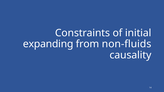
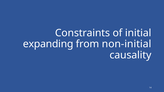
non-fluids: non-fluids -> non-initial (127, 44)
